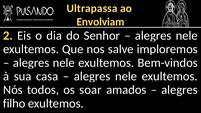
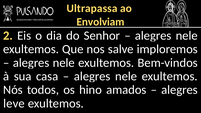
soar: soar -> hino (91, 90)
filho: filho -> leve (14, 103)
